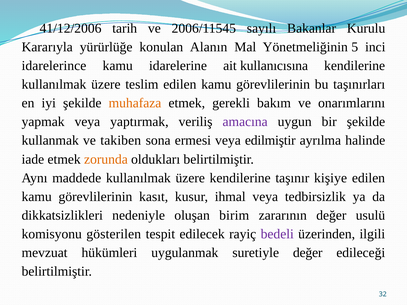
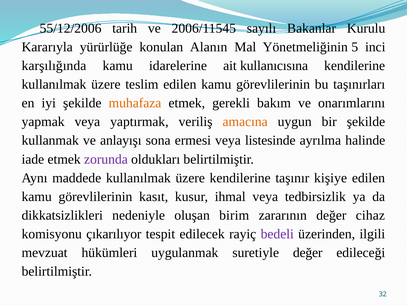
41/12/2006: 41/12/2006 -> 55/12/2006 (71, 28)
idarelerince: idarelerince -> karşılığında (54, 66)
amacına colour: purple -> orange (245, 122)
takiben: takiben -> anlayışı (121, 141)
edilmiştir: edilmiştir -> listesinde (270, 141)
zorunda colour: orange -> purple (106, 159)
usulü: usulü -> cihaz (370, 215)
gösterilen: gösterilen -> çıkarılıyor (114, 234)
